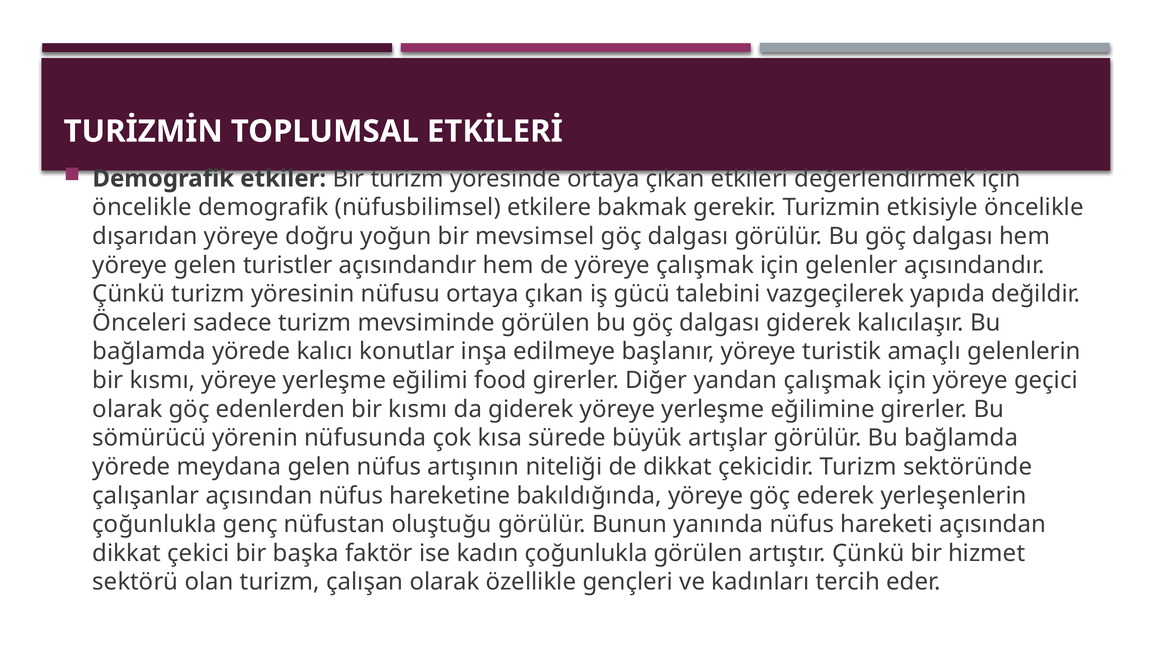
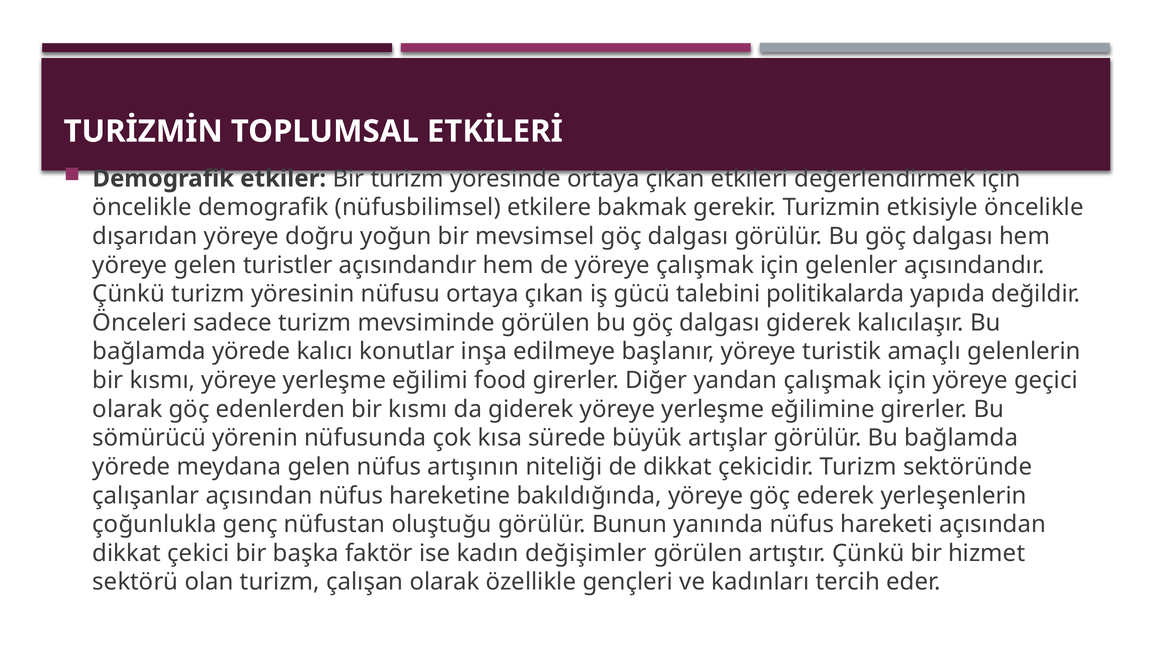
vazgeçilerek: vazgeçilerek -> politikalarda (835, 294)
kadın çoğunlukla: çoğunlukla -> değişimler (586, 553)
